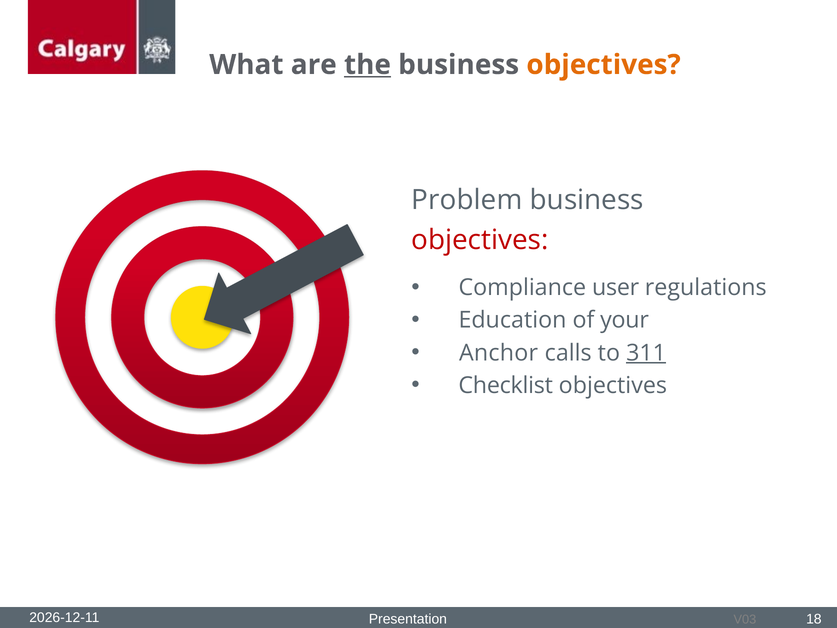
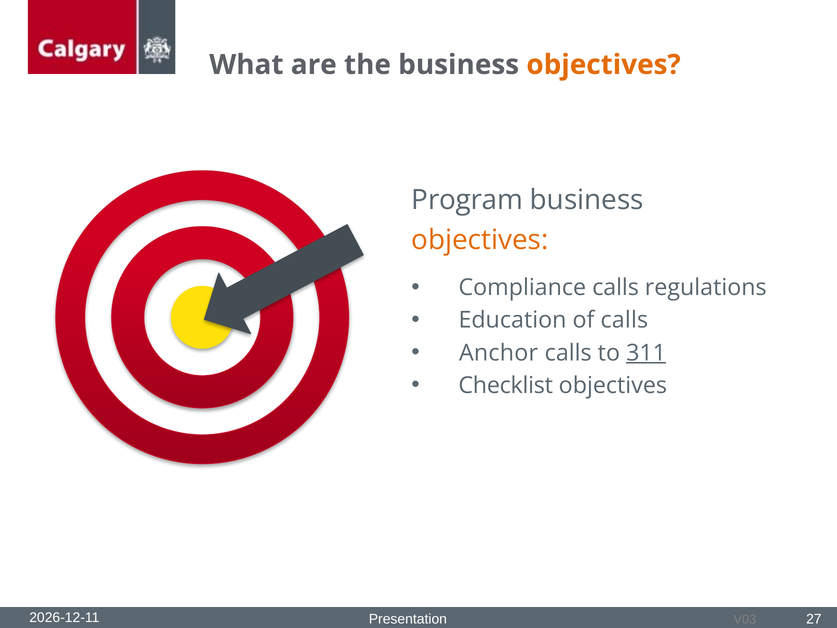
the underline: present -> none (367, 65)
Problem: Problem -> Program (467, 200)
objectives colour: red -> orange (480, 240)
Compliance user: user -> calls (616, 288)
of your: your -> calls (624, 320)
18: 18 -> 27 (814, 619)
